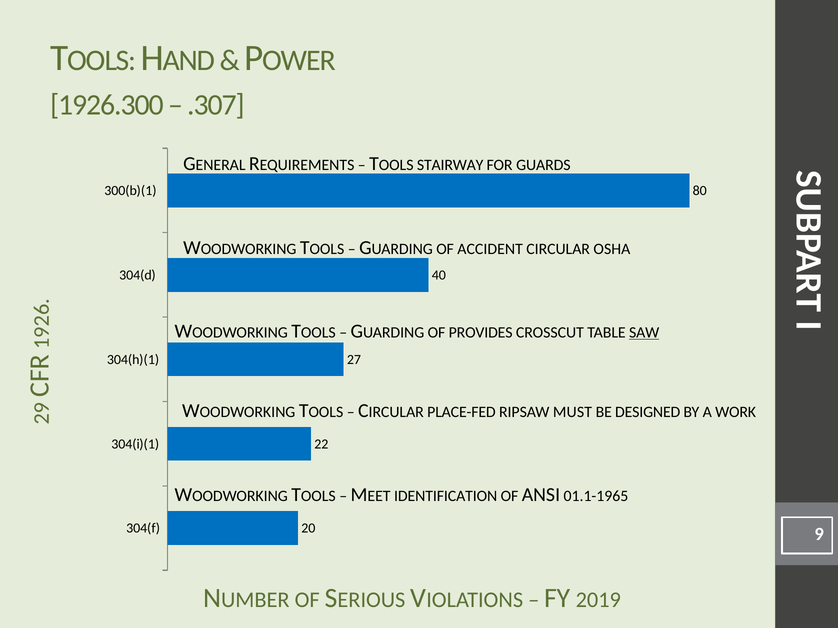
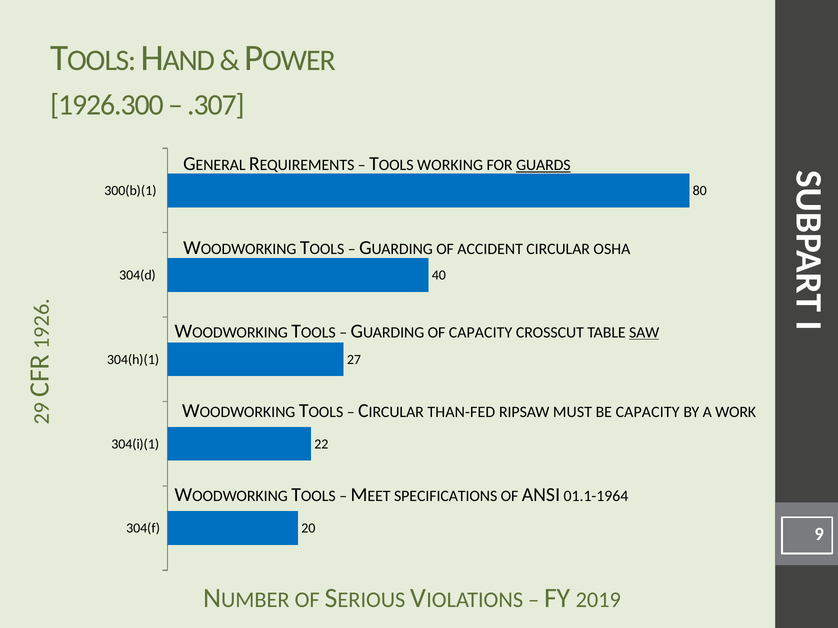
STAIRWAY: STAIRWAY -> WORKING (450, 165)
GUARDS underline: none -> present (543, 165)
OF PROVIDES: PROVIDES -> CAPACITY (481, 333)
PLACE-FED: PLACE-FED -> THAN-FED (461, 412)
BE DESIGNED: DESIGNED -> CAPACITY (648, 412)
IDENTIFICATION: IDENTIFICATION -> SPECIFICATIONS (446, 496)
01.1-1965: 01.1-1965 -> 01.1-1964 (596, 496)
